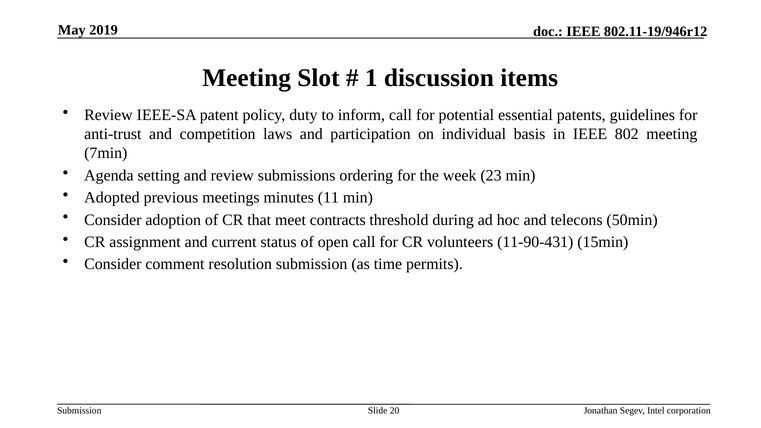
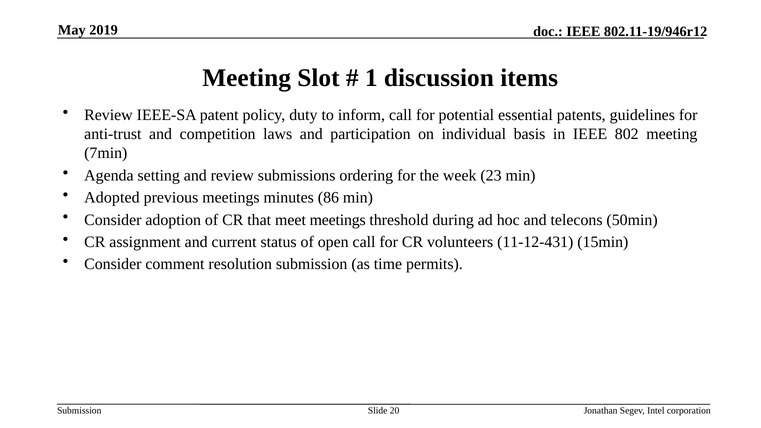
11: 11 -> 86 (328, 198)
meet contracts: contracts -> meetings (338, 220)
11-90-431: 11-90-431 -> 11-12-431 (535, 242)
